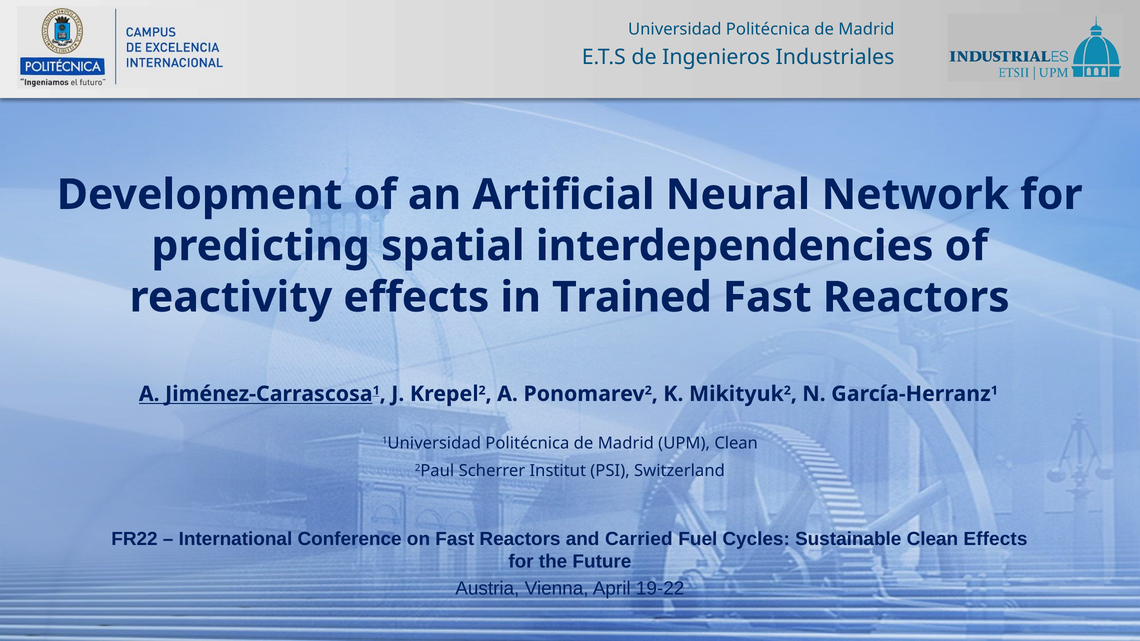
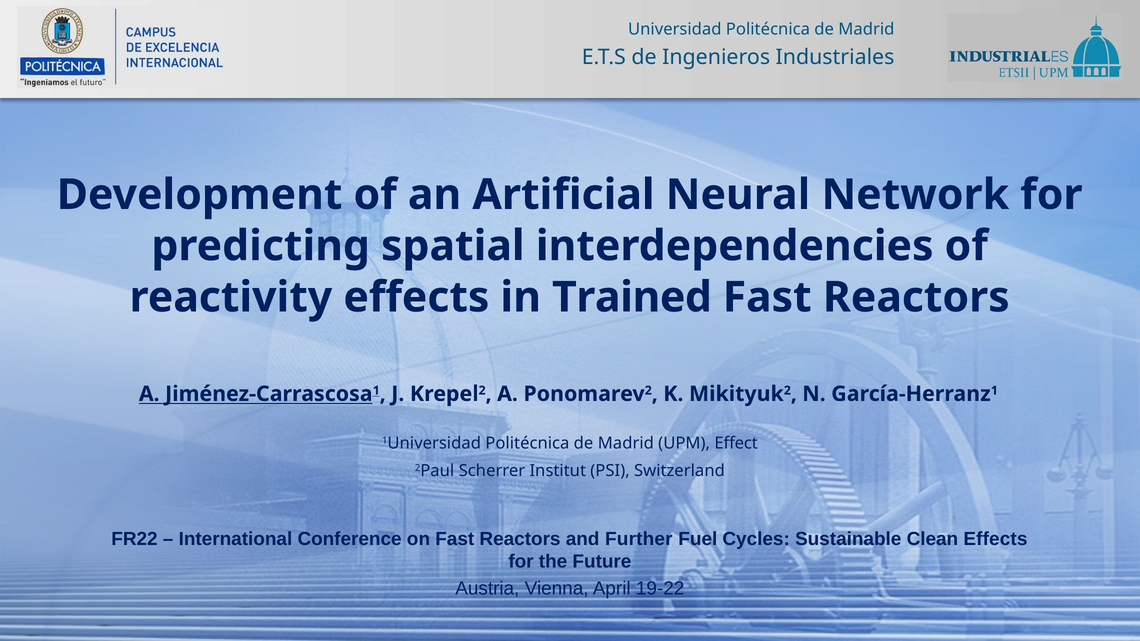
UPM Clean: Clean -> Effect (736, 444)
Carried: Carried -> Further (639, 539)
